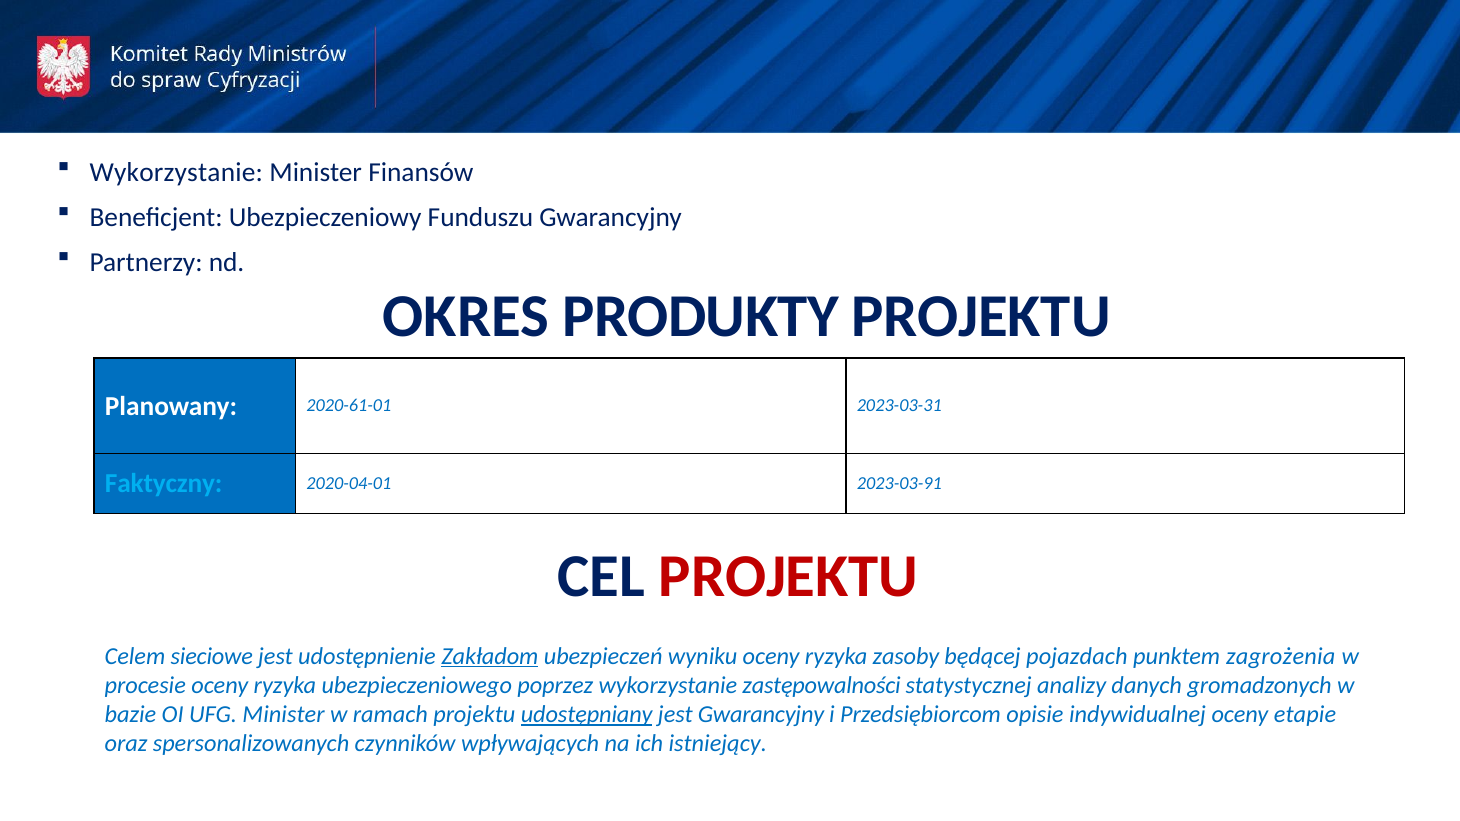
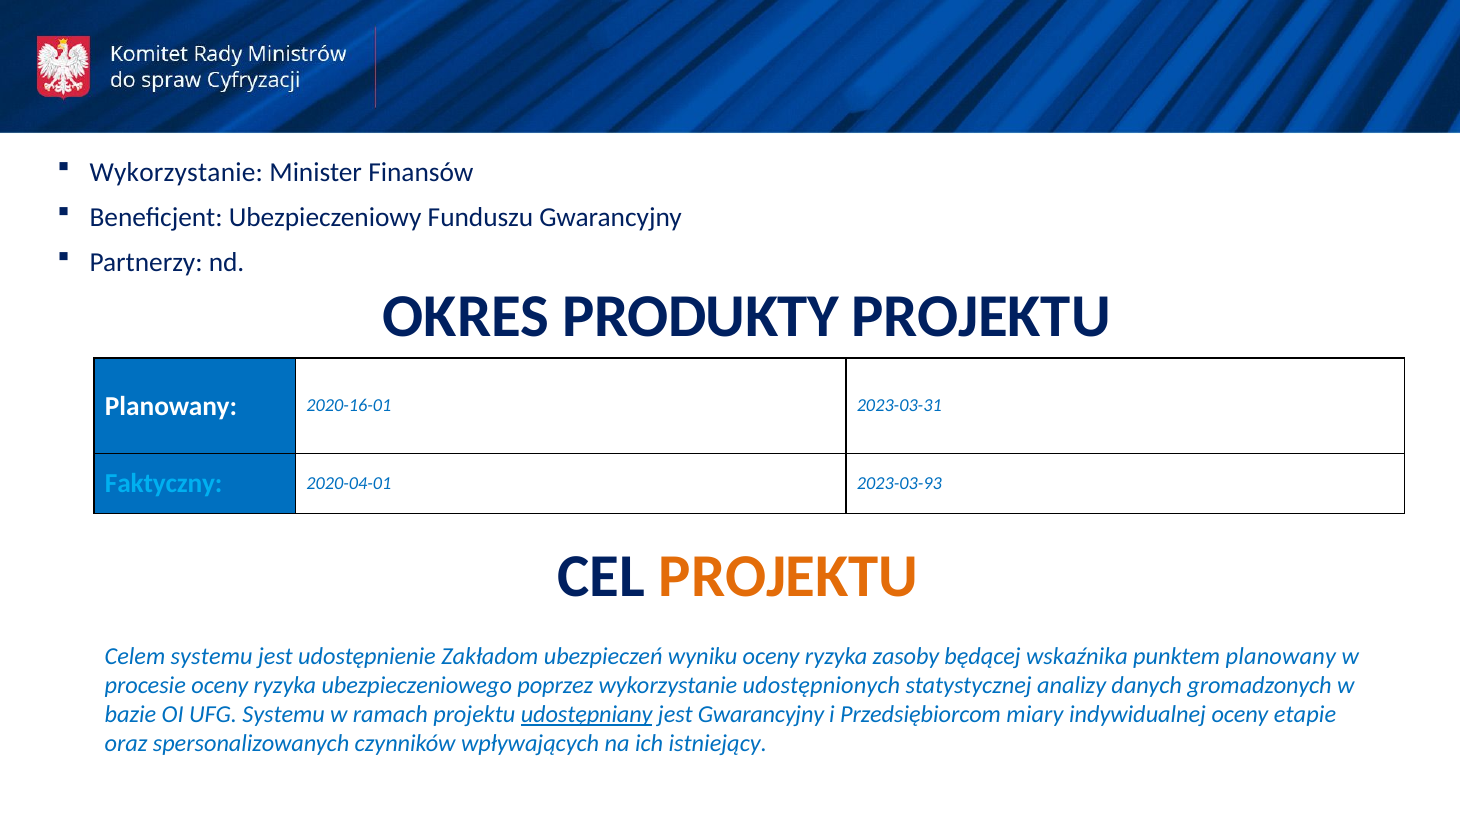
2020-61-01: 2020-61-01 -> 2020-16-01 (349, 406)
2023-03-91: 2023-03-91 -> 2023-03-93 (899, 484)
PROJEKTU colour: red -> orange (788, 577)
Celem sieciowe: sieciowe -> systemu (212, 656)
Zakładom underline: present -> none (490, 656)
pojazdach: pojazdach -> wskaźnika (1077, 656)
punktem zagrożenia: zagrożenia -> planowany (1281, 656)
zastępowalności: zastępowalności -> udostępnionych (821, 686)
UFG Minister: Minister -> Systemu (284, 715)
opisie: opisie -> miary (1035, 715)
